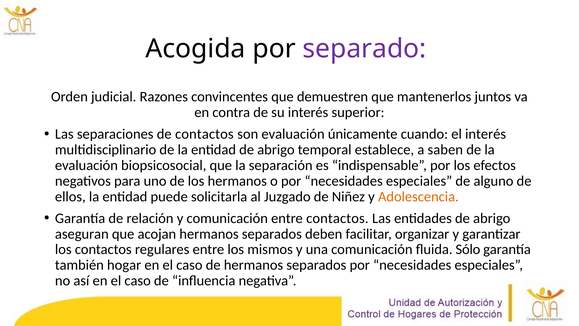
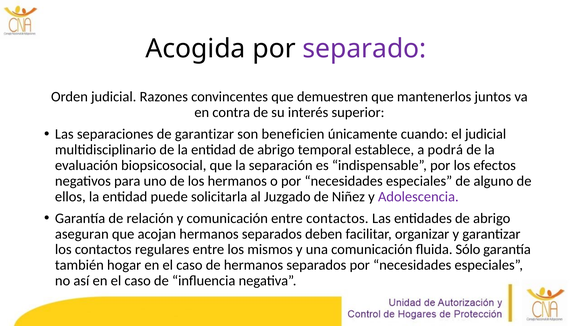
de contactos: contactos -> garantizar (204, 134)
son evaluación: evaluación -> beneficien (293, 134)
el interés: interés -> judicial (486, 134)
saben: saben -> podrá (445, 150)
Adolescencia colour: orange -> purple (418, 196)
